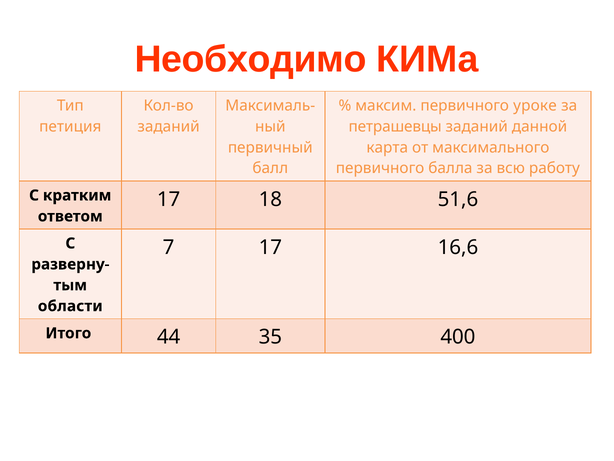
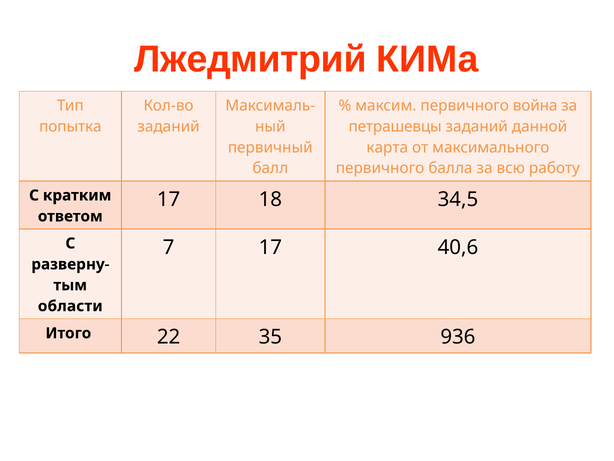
Необходимо: Необходимо -> Лжедмитрий (251, 59)
уроке: уроке -> война (535, 106)
петиция: петиция -> попытка (70, 126)
51,6: 51,6 -> 34,5 (458, 199)
16,6: 16,6 -> 40,6 (458, 247)
44: 44 -> 22 (169, 337)
400: 400 -> 936 (458, 337)
